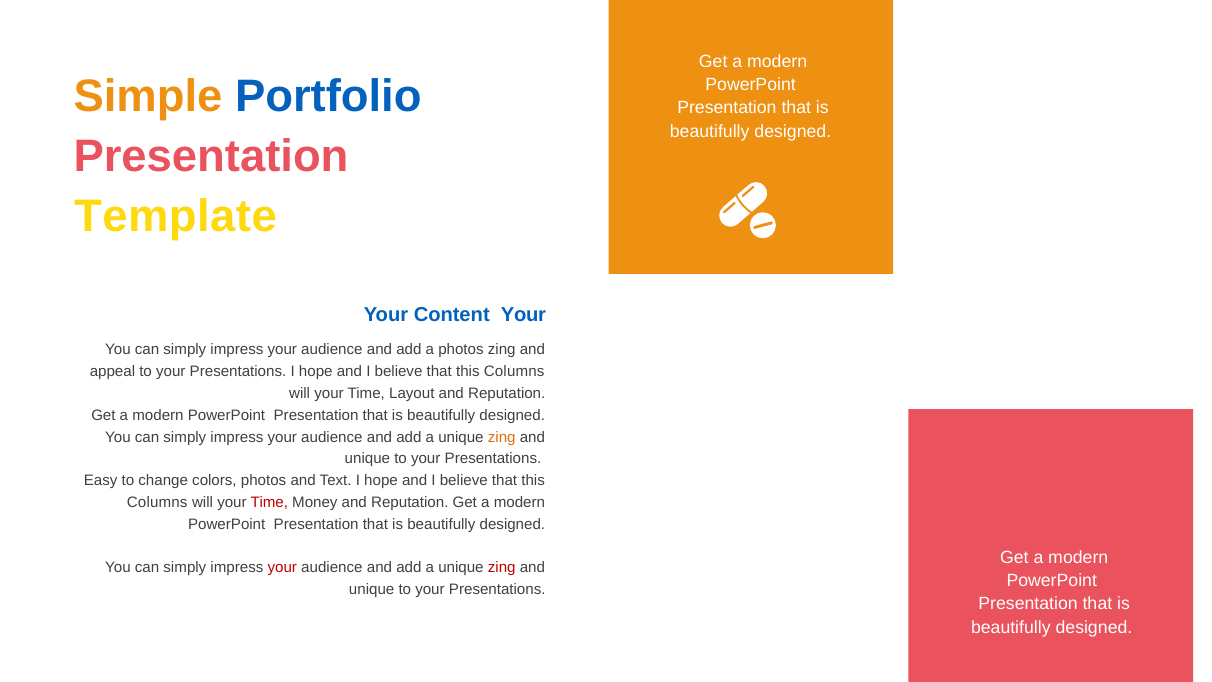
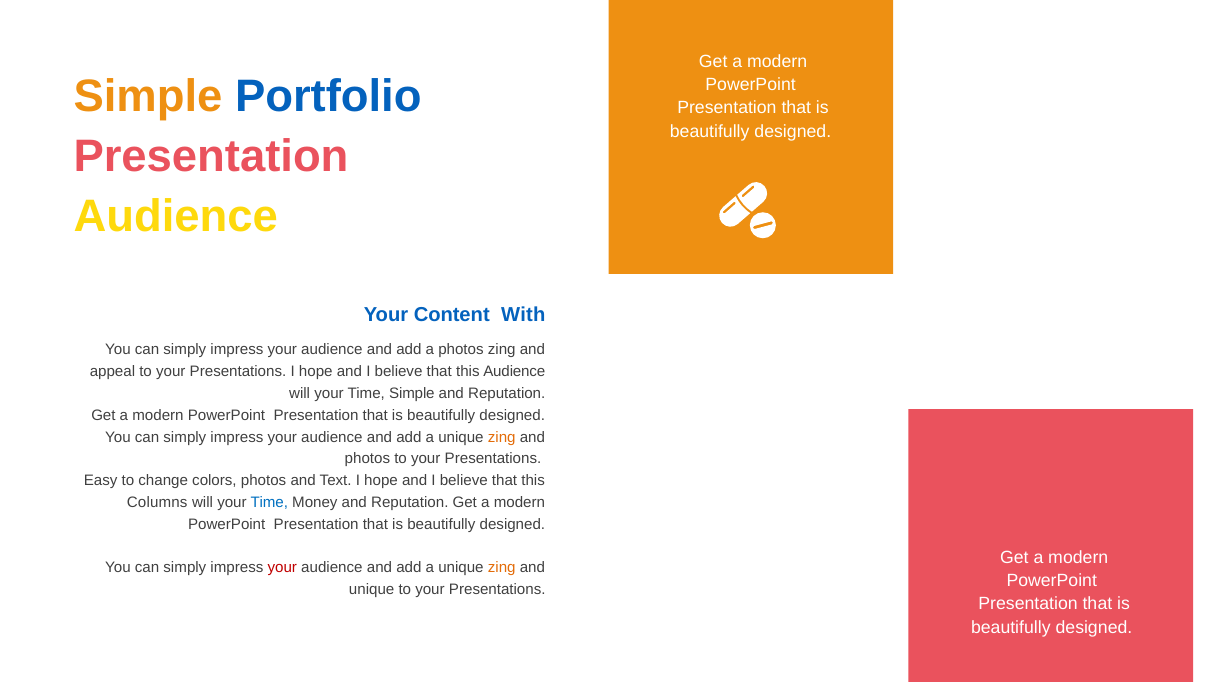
Template: Template -> Audience (176, 217)
Content Your: Your -> With (523, 315)
Columns: Columns -> Audience (514, 372)
Time Layout: Layout -> Simple (412, 393)
unique: unique -> photos (367, 459)
Time colour: red -> blue (269, 502)
zing colour: red -> orange (502, 568)
